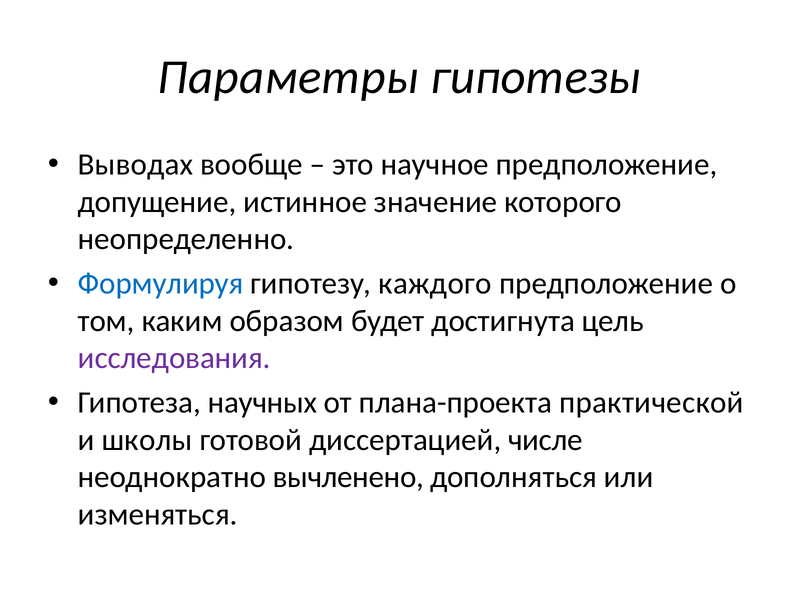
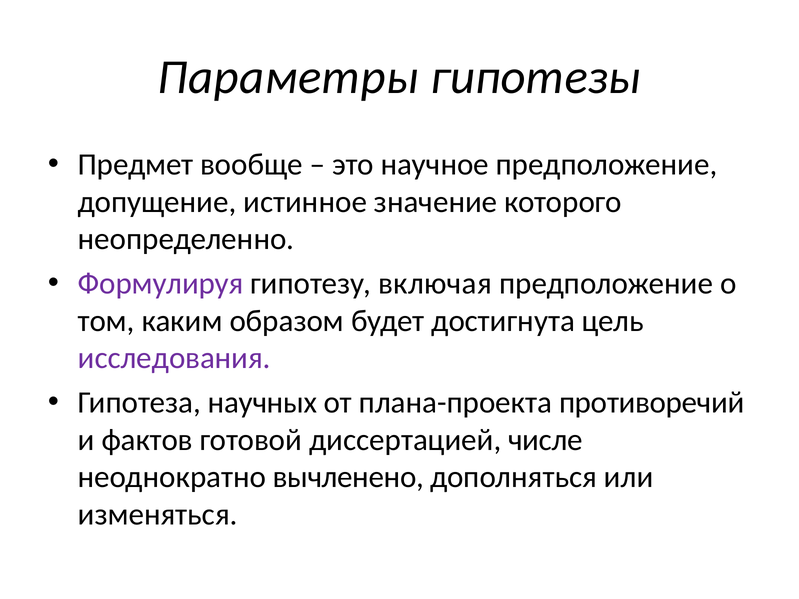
Выводах: Выводах -> Предмет (136, 165)
Формулируя colour: blue -> purple (161, 284)
каждого: каждого -> включая (435, 284)
практической: практической -> противоречий (652, 403)
школы: школы -> фактов (147, 440)
